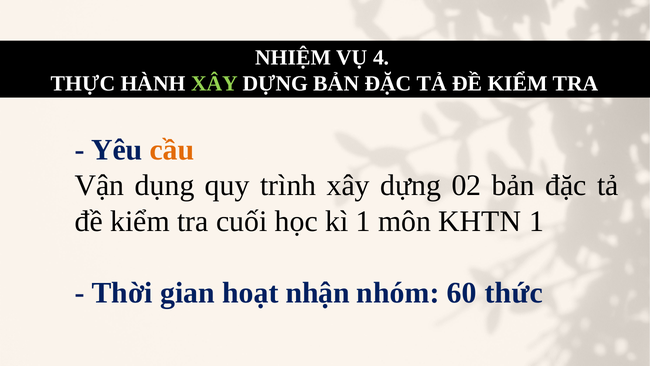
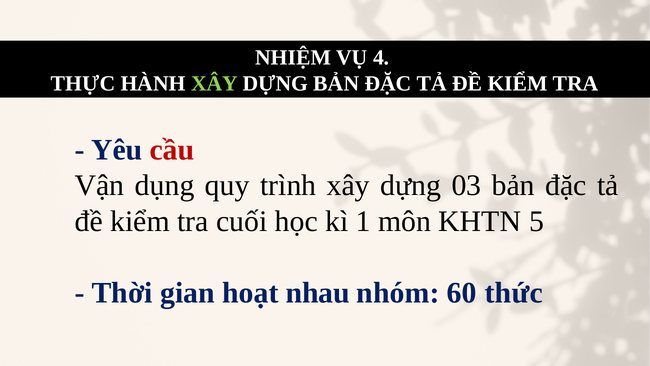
cầu colour: orange -> red (172, 150)
02: 02 -> 03 (466, 185)
KHTN 1: 1 -> 5 (537, 221)
nhận: nhận -> nhau (318, 293)
